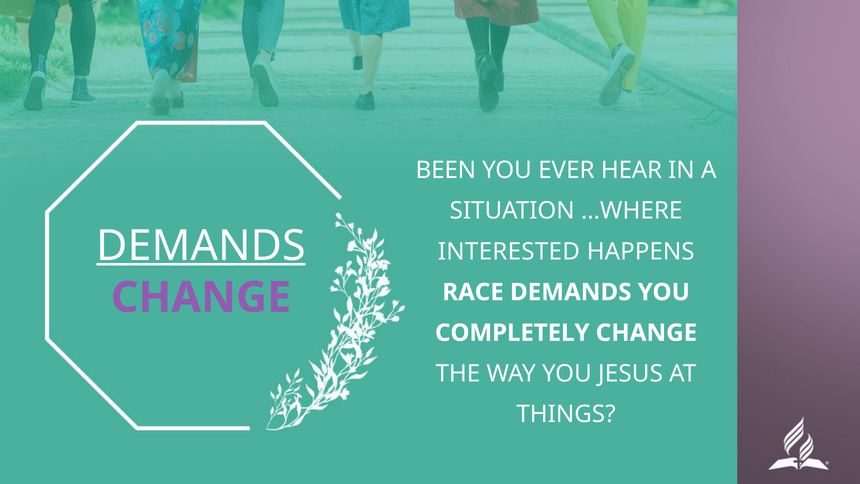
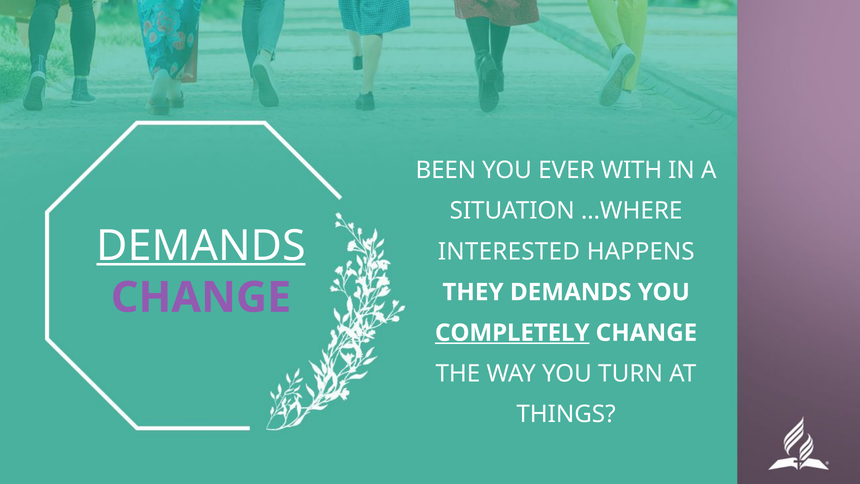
HEAR: HEAR -> WITH (632, 170)
RACE: RACE -> THEY (473, 292)
COMPLETELY underline: none -> present (512, 333)
JESUS: JESUS -> TURN (631, 373)
